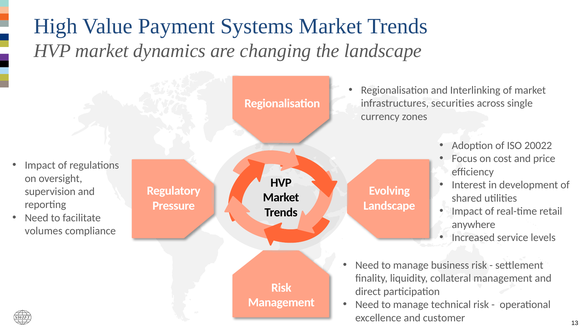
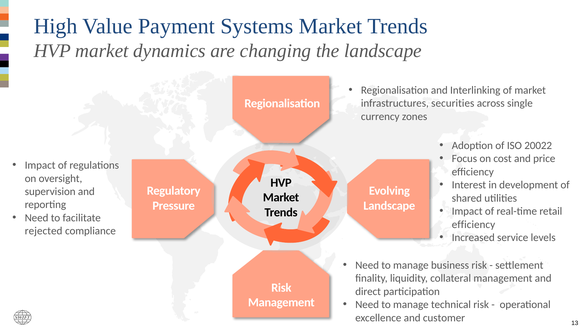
anywhere: anywhere -> efficiency (473, 224)
volumes: volumes -> rejected (44, 231)
